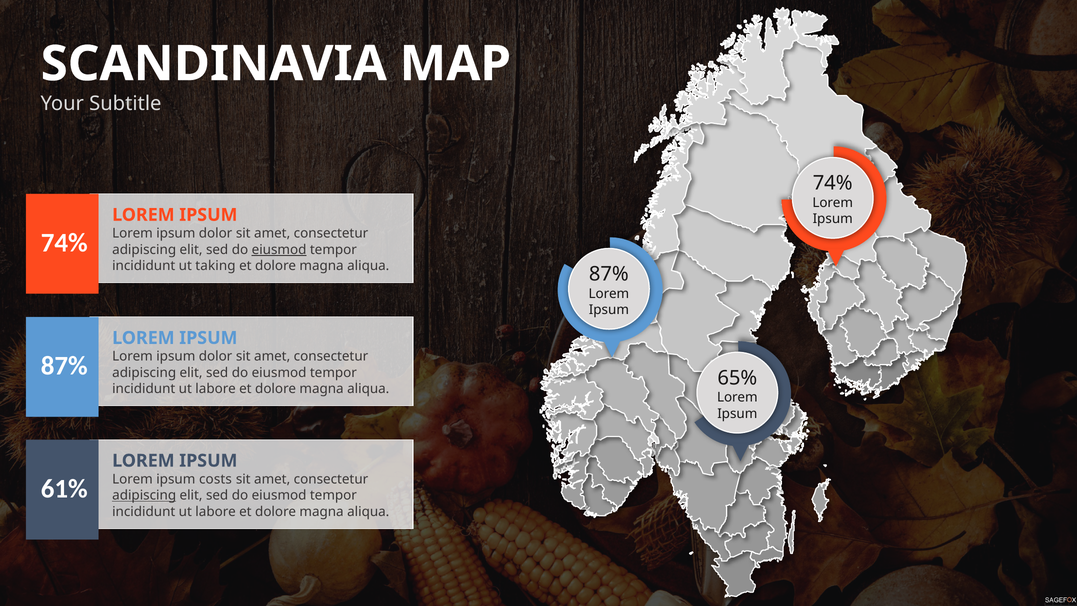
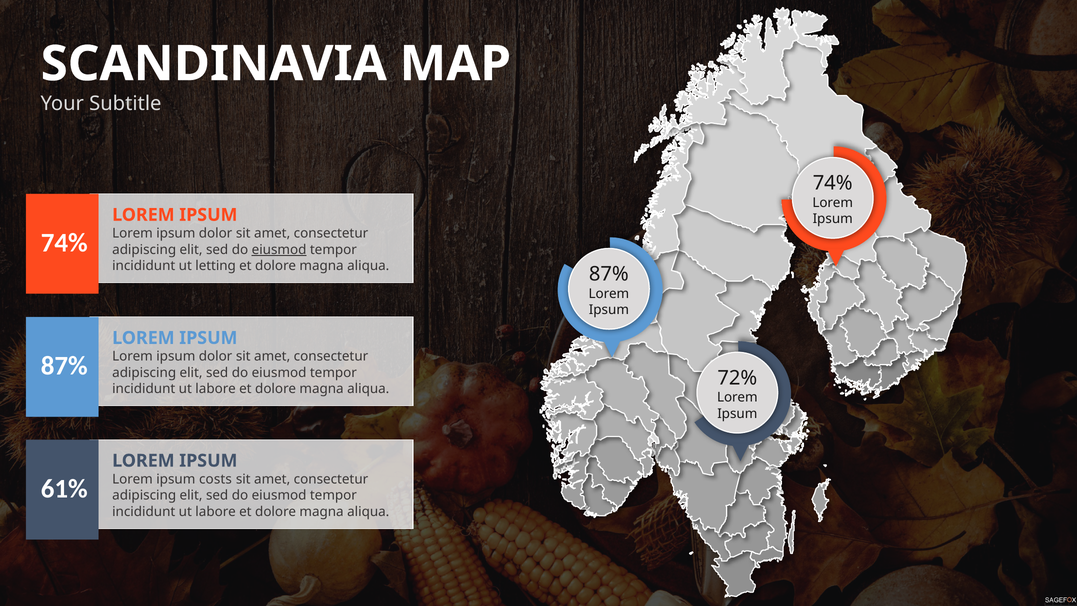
taking: taking -> letting (216, 266)
65%: 65% -> 72% (737, 378)
adipiscing underline: present -> none (144, 495)
